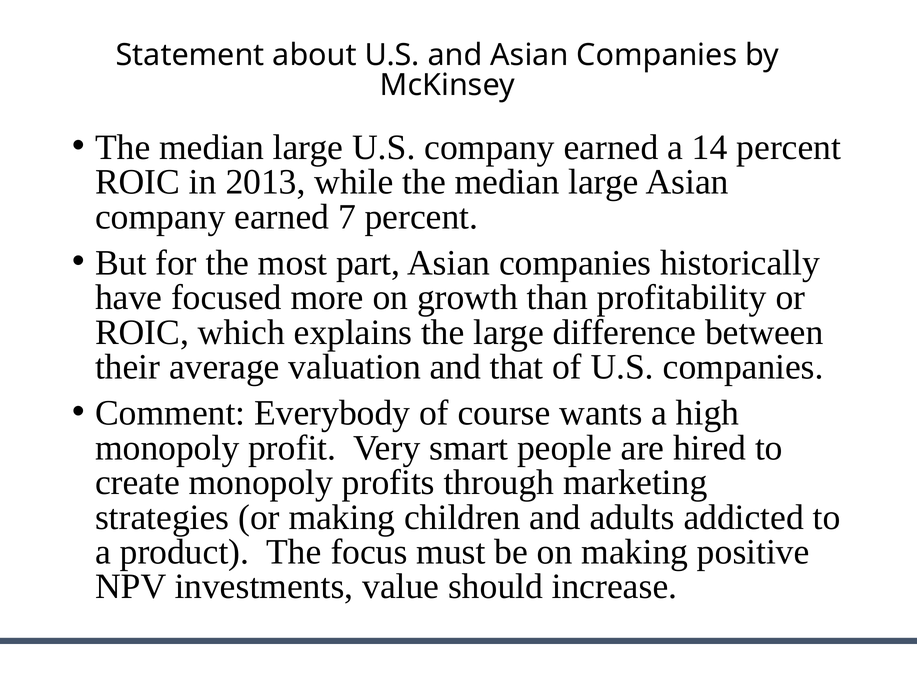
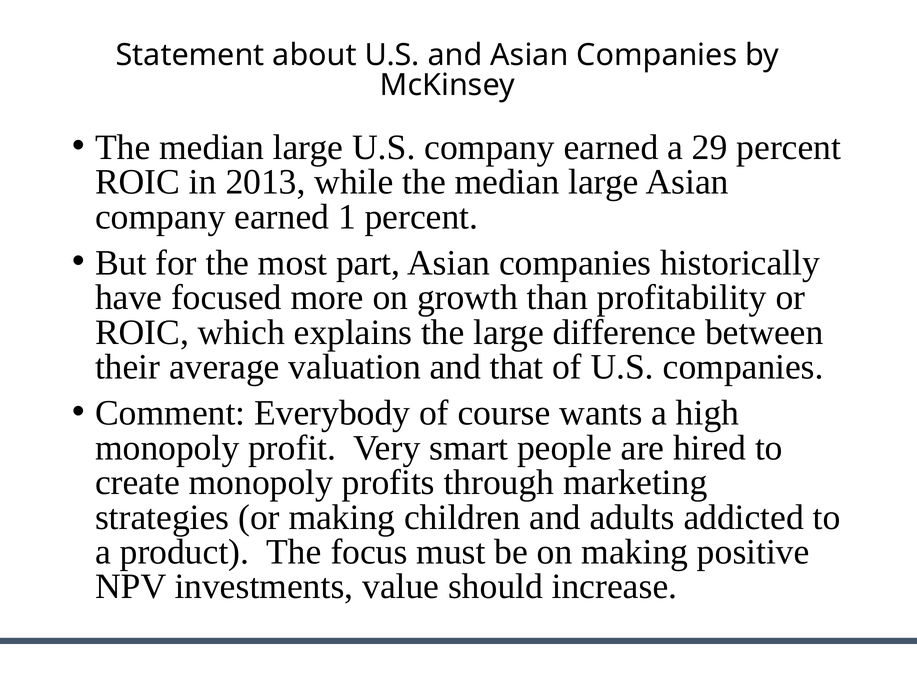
14: 14 -> 29 (710, 147)
7: 7 -> 1 (347, 217)
